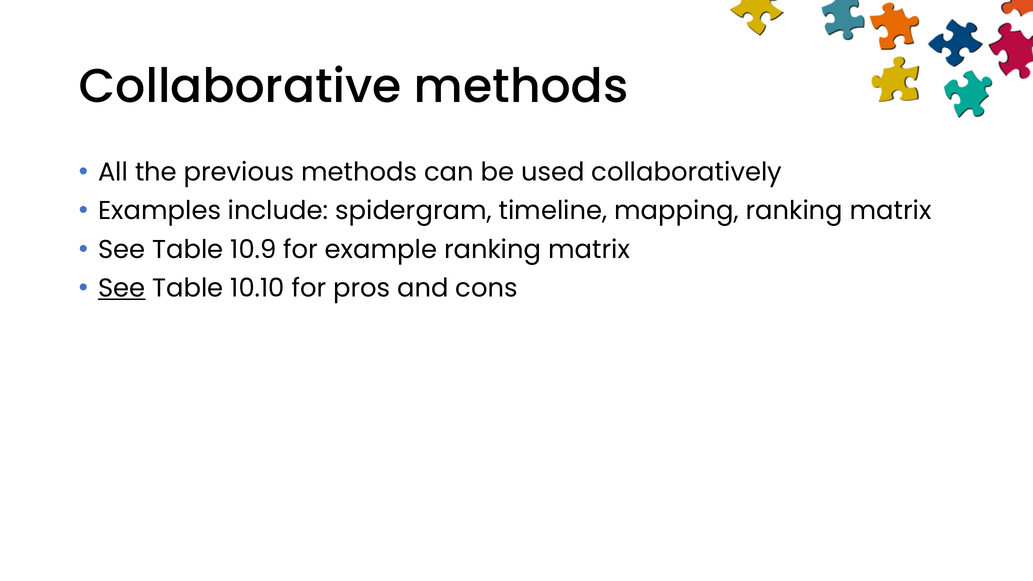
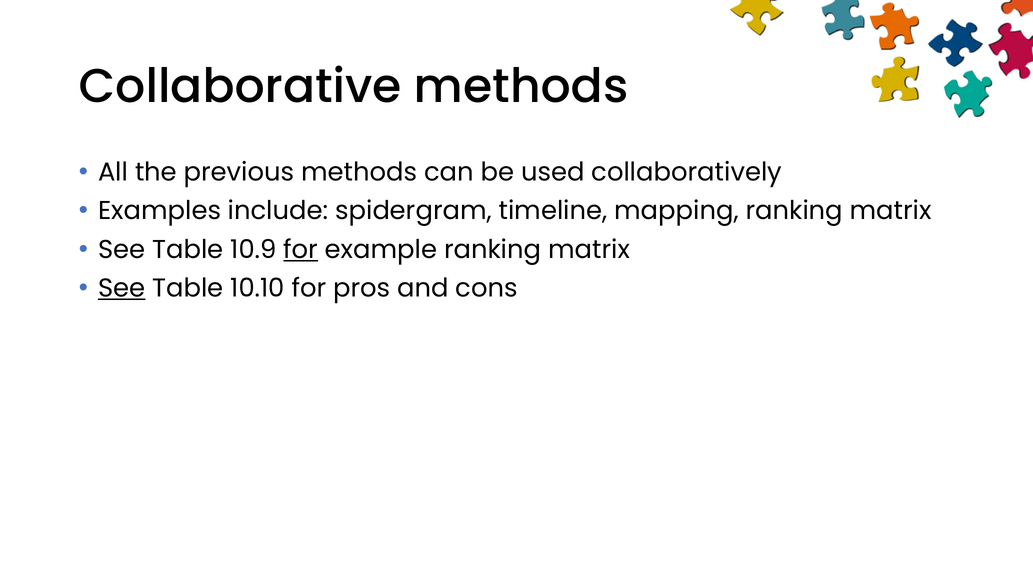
for underline: none -> present (301, 250)
